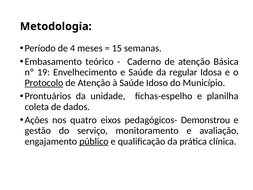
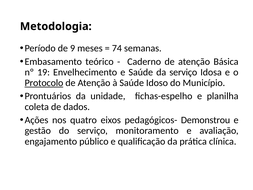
4: 4 -> 9 (73, 48)
15: 15 -> 74 (117, 48)
da regular: regular -> serviço (183, 72)
público underline: present -> none (94, 141)
